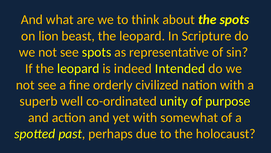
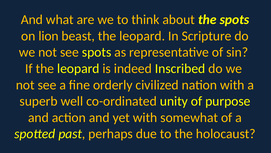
Intended: Intended -> Inscribed (180, 68)
